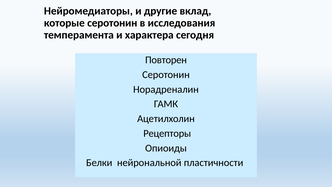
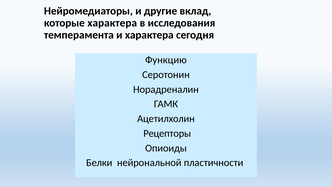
которые серотонин: серотонин -> характера (112, 23)
Повторен: Повторен -> Функцию (166, 60)
